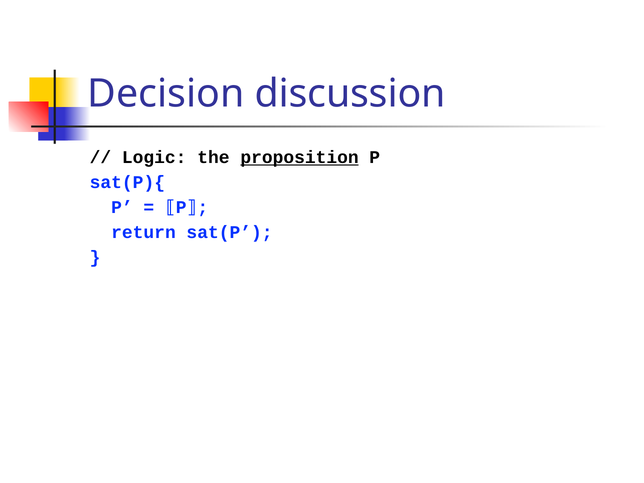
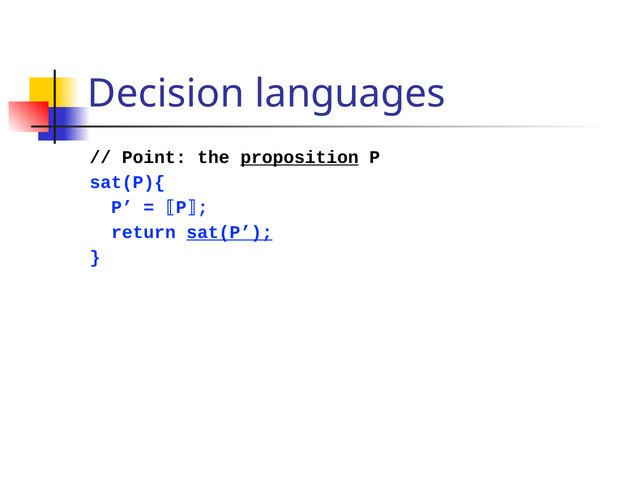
discussion: discussion -> languages (350, 94)
Logic: Logic -> Point (154, 157)
sat(P underline: none -> present (230, 232)
